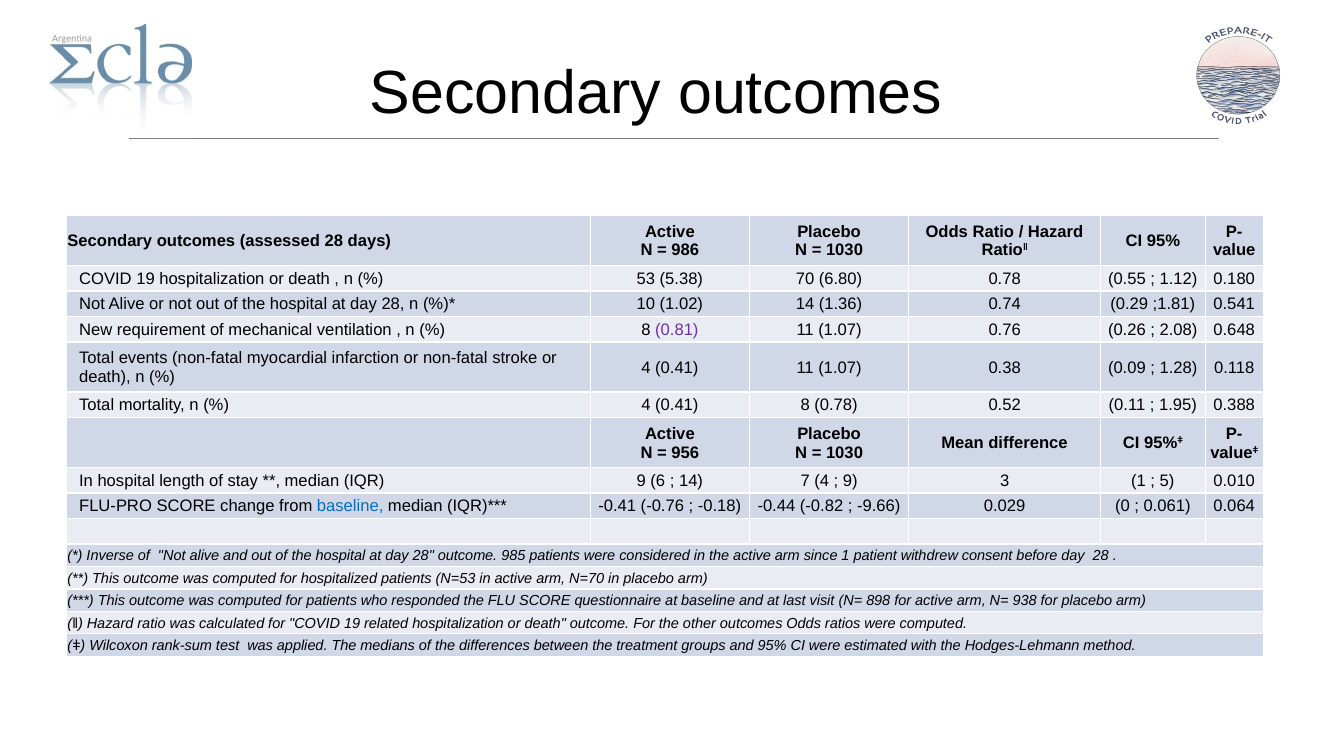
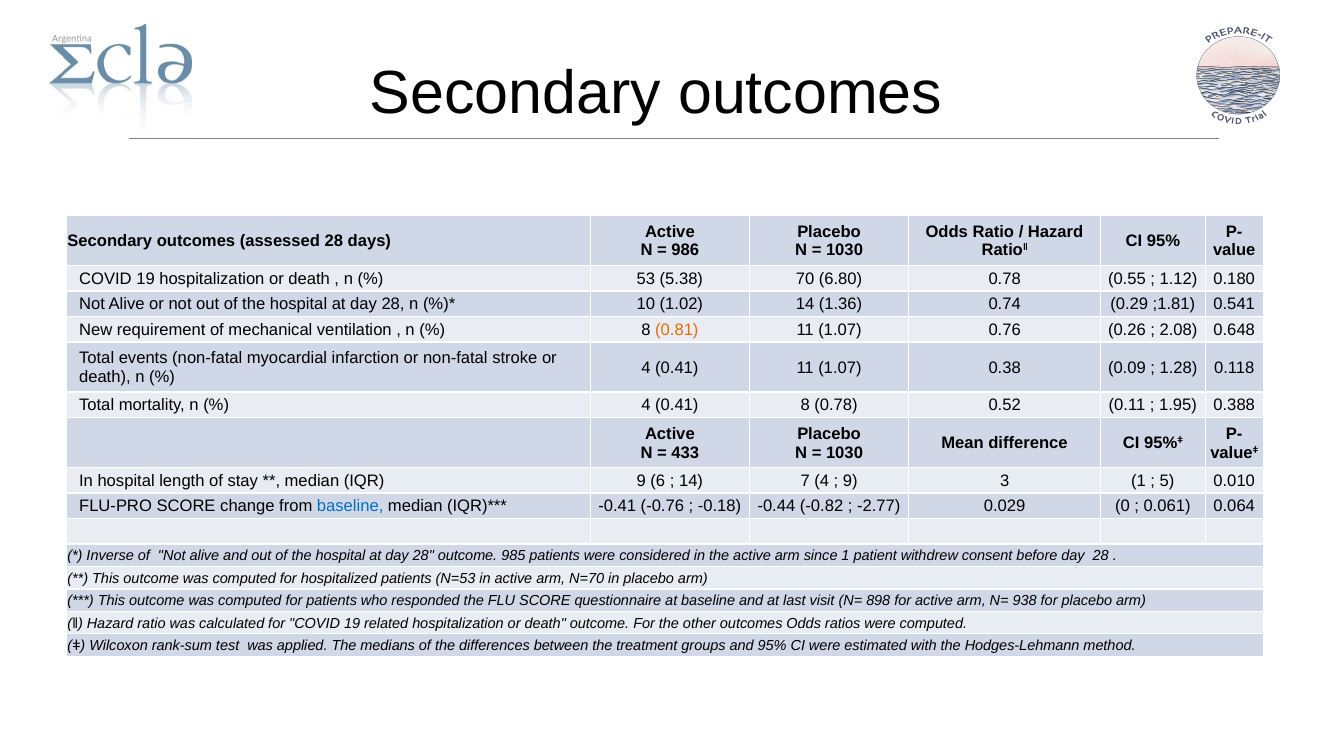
0.81 colour: purple -> orange (677, 330)
956: 956 -> 433 (685, 453)
-9.66: -9.66 -> -2.77 (879, 507)
